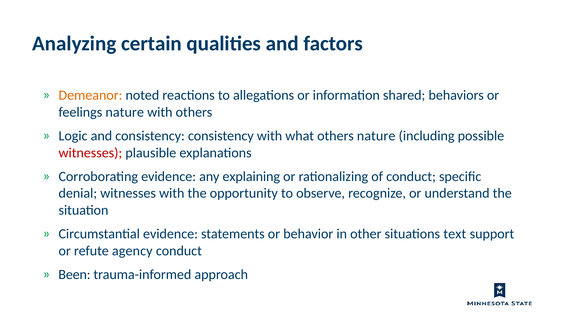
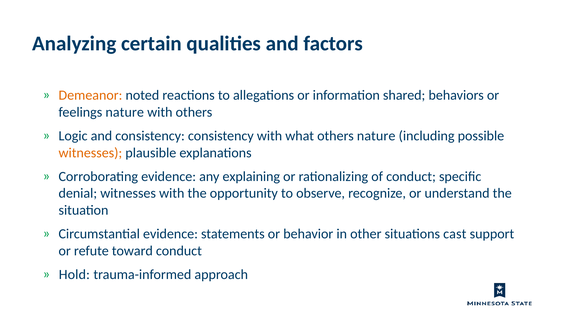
witnesses colour: red -> orange (90, 153)
text: text -> cast (455, 234)
agency: agency -> toward (132, 251)
Been: Been -> Hold (74, 275)
